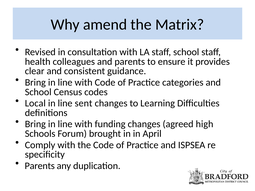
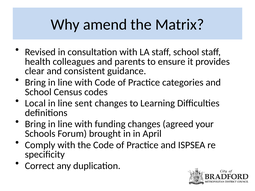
high: high -> your (205, 124)
Parents: Parents -> Correct (40, 166)
